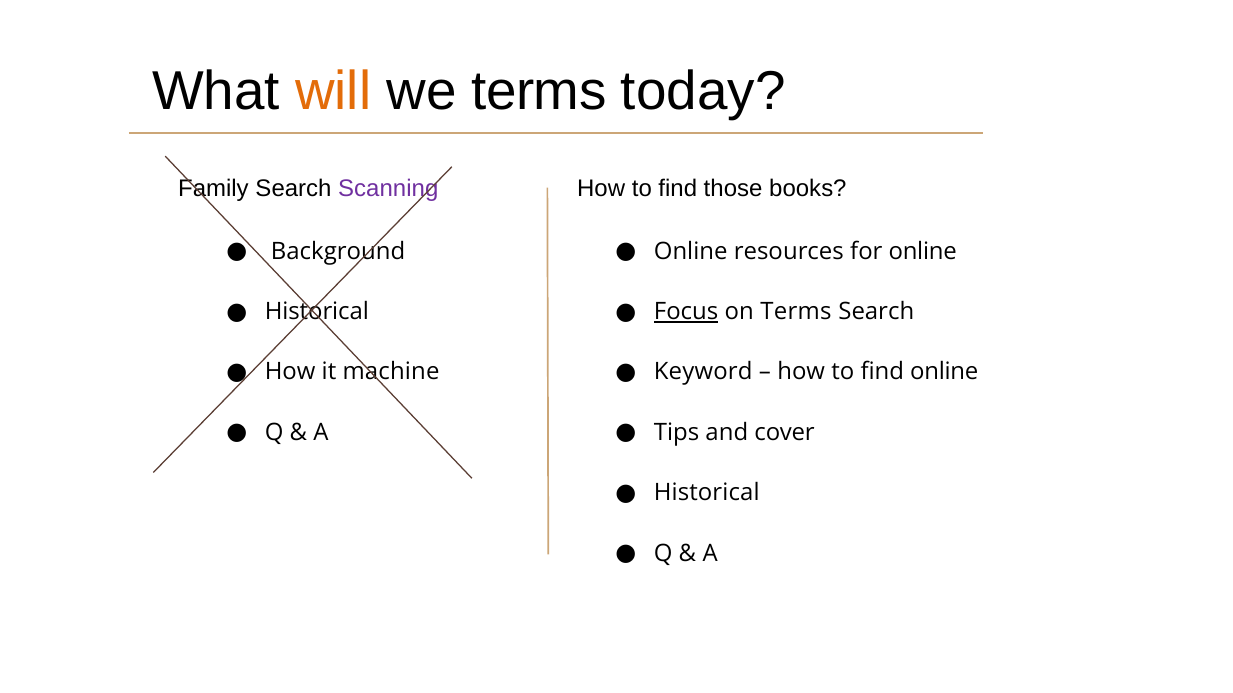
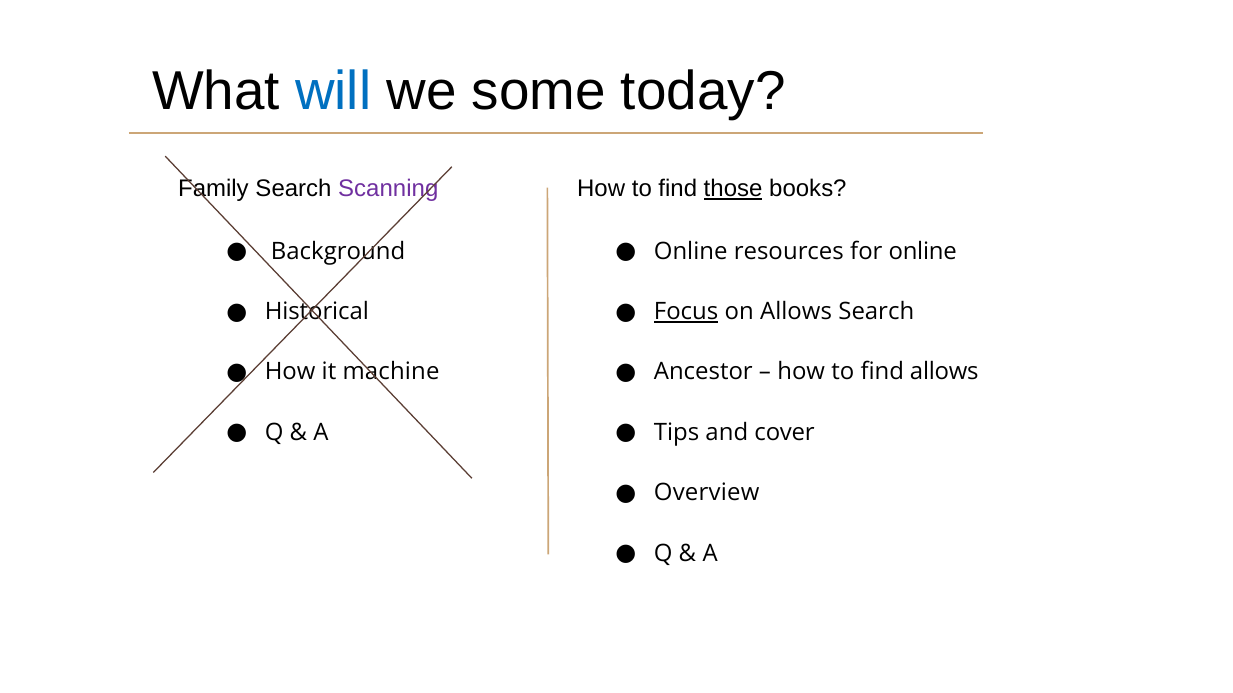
will colour: orange -> blue (333, 92)
we terms: terms -> some (539, 92)
those underline: none -> present (733, 189)
on Terms: Terms -> Allows (796, 312)
Keyword: Keyword -> Ancestor (703, 372)
find online: online -> allows (944, 372)
Historical: Historical -> Overview (707, 493)
